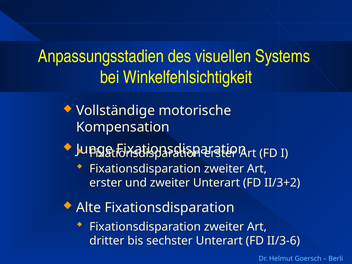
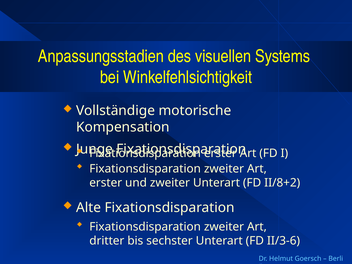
II/3+2: II/3+2 -> II/8+2 (282, 183)
